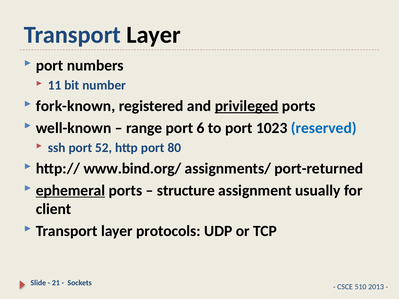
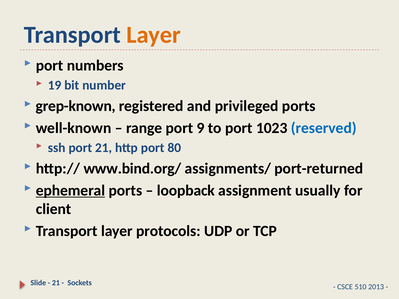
Layer colour: black -> orange (154, 35)
11: 11 -> 19 (55, 85)
fork-known: fork-known -> grep-known (76, 106)
privileged underline: present -> none (247, 106)
6: 6 -> 9 (201, 128)
port 52: 52 -> 21 (104, 148)
structure: structure -> loopback (186, 191)
